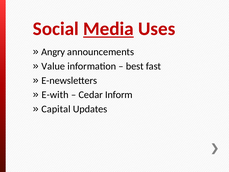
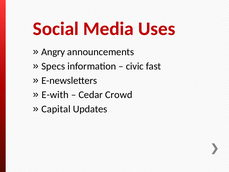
Media underline: present -> none (108, 29)
Value: Value -> Specs (53, 66)
best: best -> civic (135, 66)
Inform: Inform -> Crowd (119, 95)
